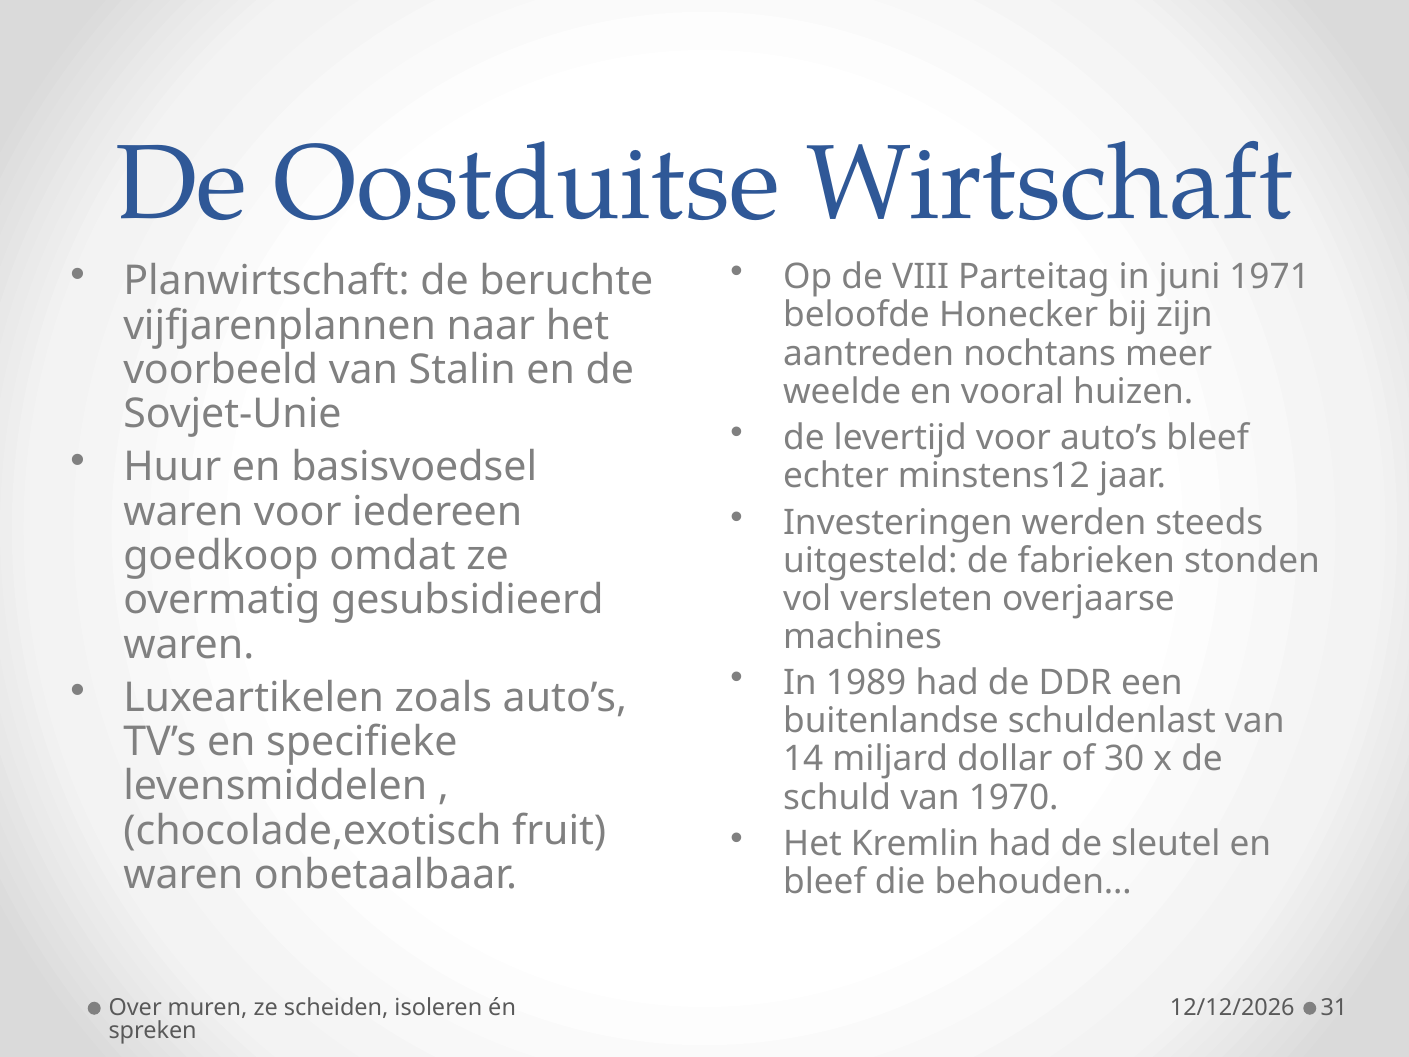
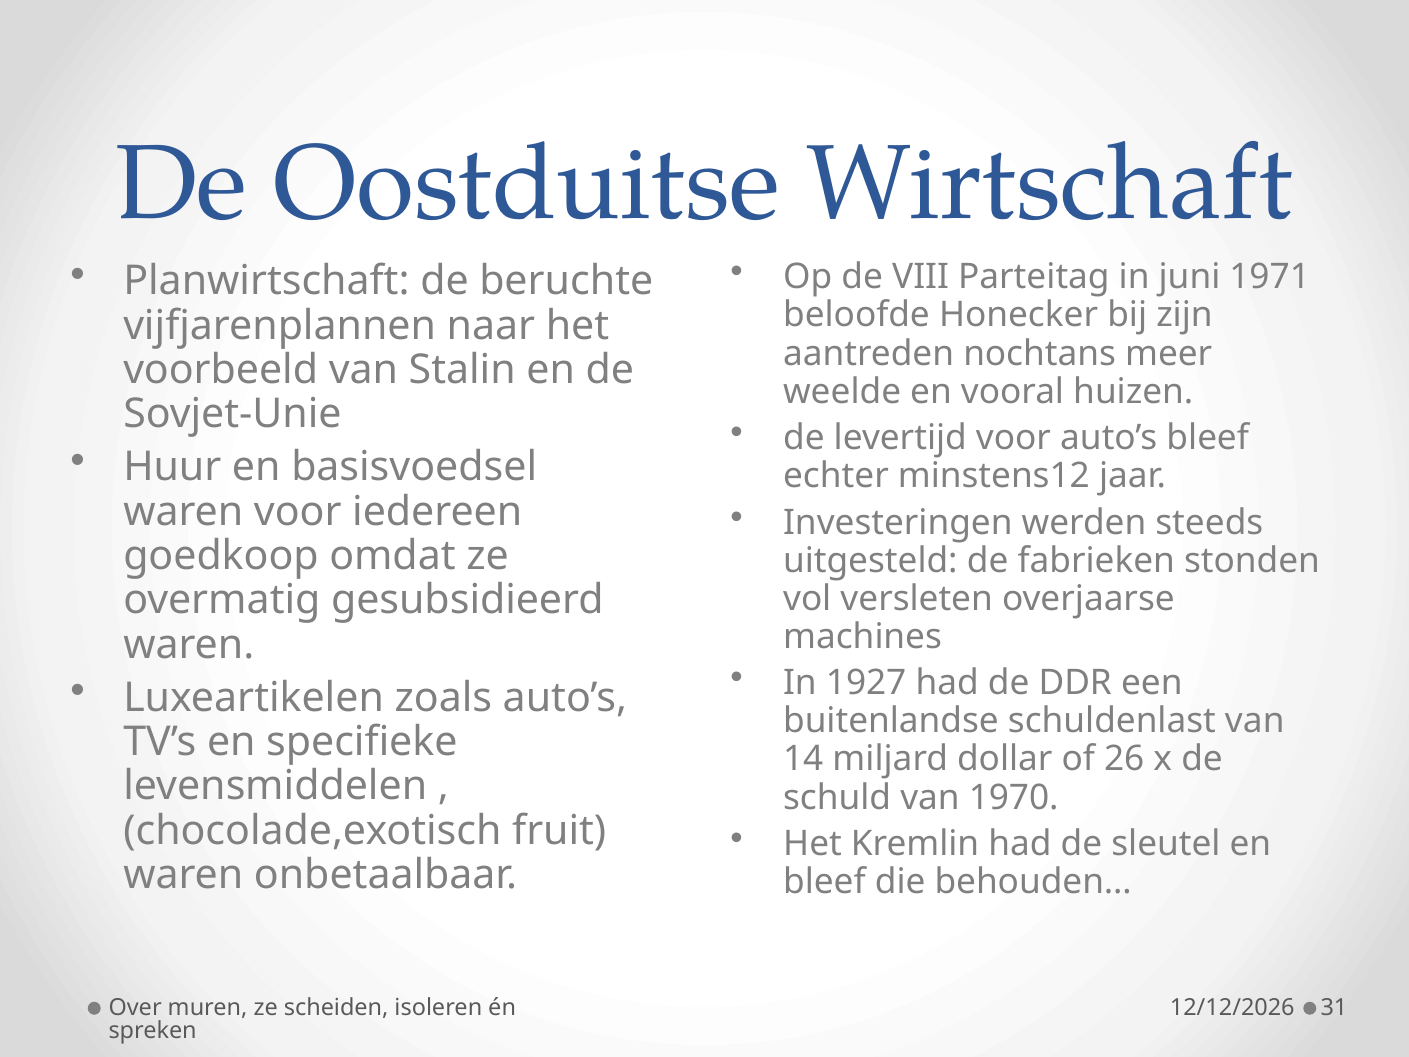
1989: 1989 -> 1927 (866, 683)
30: 30 -> 26 (1124, 759)
